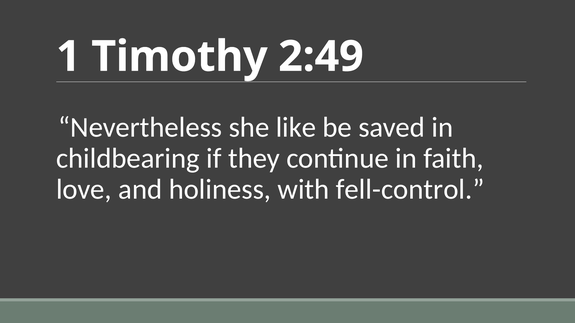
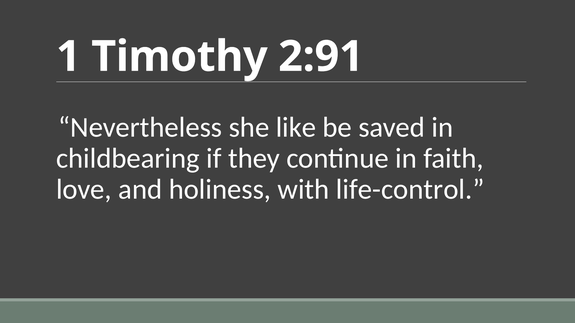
2:49: 2:49 -> 2:91 (321, 57)
fell-control: fell-control -> life-control (410, 190)
